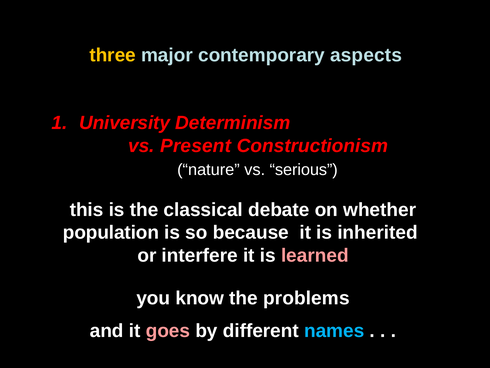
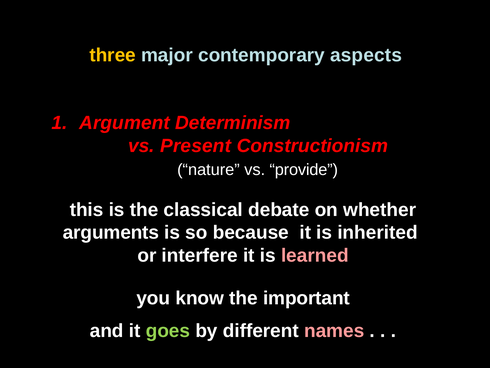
University: University -> Argument (125, 123)
serious: serious -> provide (304, 169)
population: population -> arguments (111, 232)
problems: problems -> important (306, 298)
goes colour: pink -> light green (168, 330)
names colour: light blue -> pink (334, 330)
